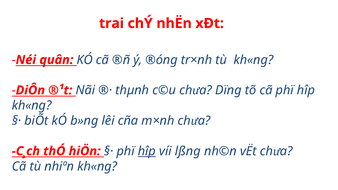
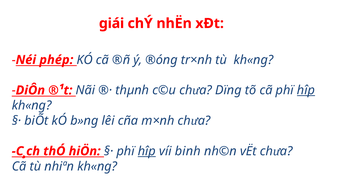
trai: trai -> giái (112, 23)
quân: quân -> phép (56, 60)
hîp underline: none -> present (306, 90)
lßng: lßng -> binh (188, 151)
